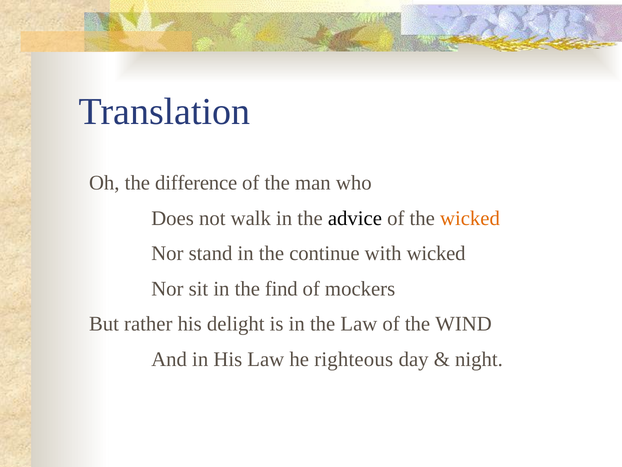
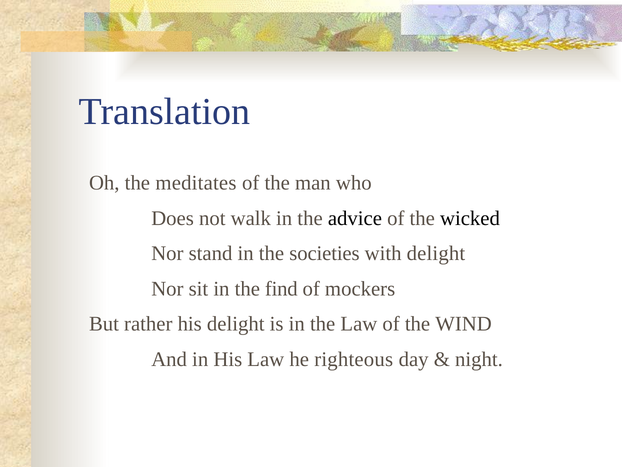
difference: difference -> meditates (196, 183)
wicked colour: orange -> black (470, 218)
continue: continue -> societies (324, 253)
with wicked: wicked -> delight (436, 253)
